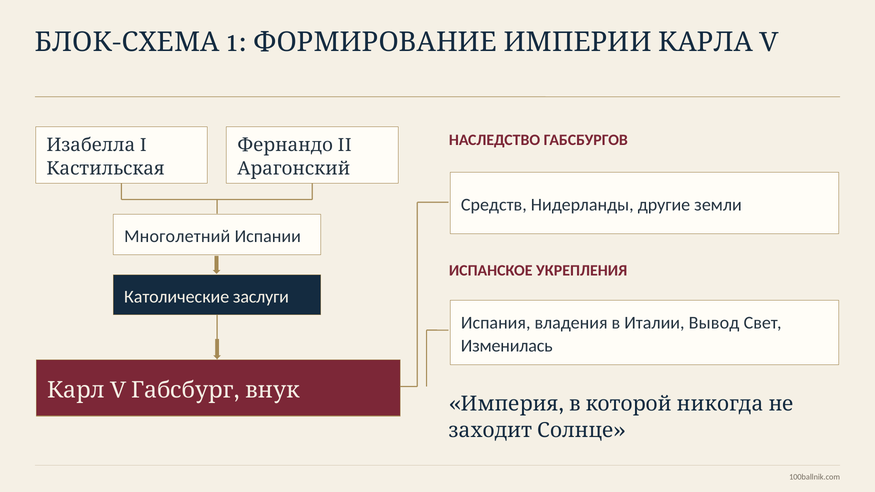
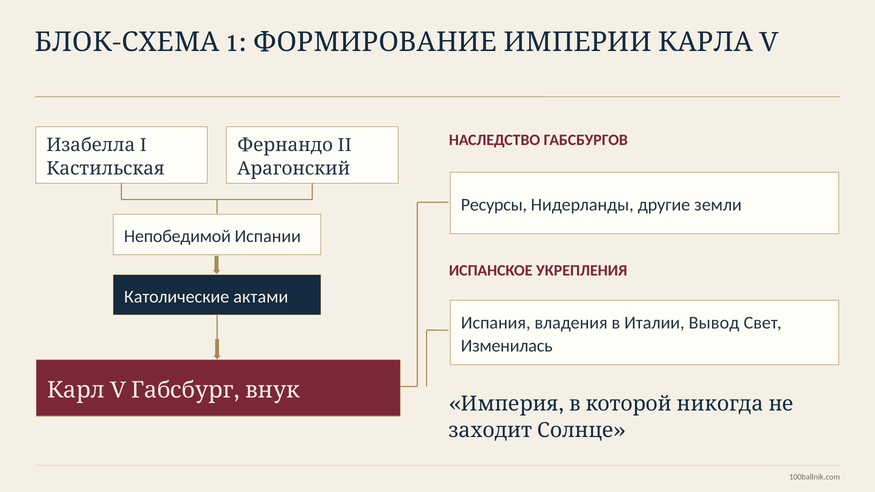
Средств: Средств -> Ресурсы (494, 205)
Многолетний: Многолетний -> Непобедимой (177, 237)
заслуги: заслуги -> актами (261, 297)
